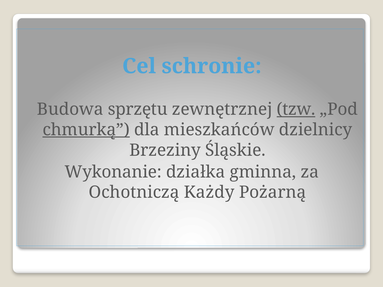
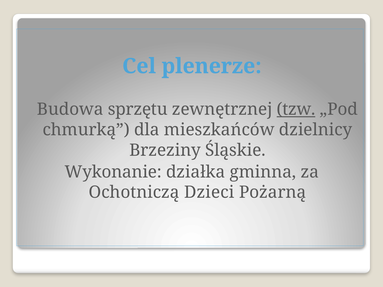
schronie: schronie -> plenerze (212, 66)
chmurką underline: present -> none (86, 130)
Każdy: Każdy -> Dzieci (209, 193)
